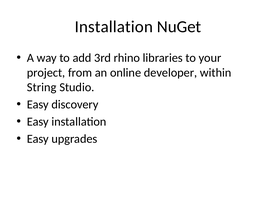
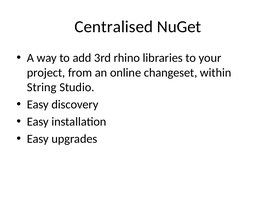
Installation: Installation -> Centralised (114, 27)
developer: developer -> changeset (171, 73)
